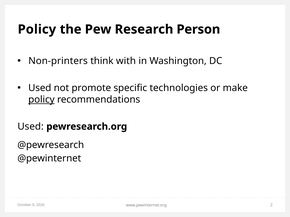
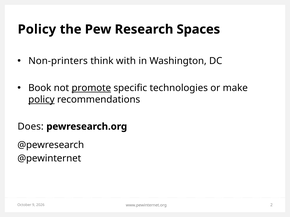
Person: Person -> Spaces (198, 29)
Used: Used -> Book (40, 88)
promote underline: none -> present (91, 88)
Used: Used -> Does (31, 127)
